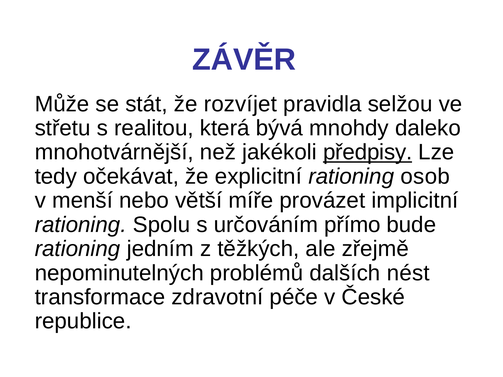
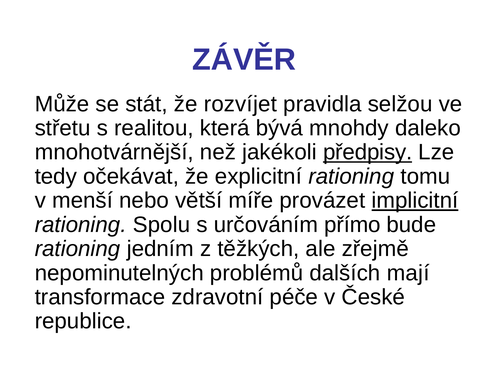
osob: osob -> tomu (425, 177)
implicitní underline: none -> present (415, 201)
nést: nést -> mají (408, 273)
